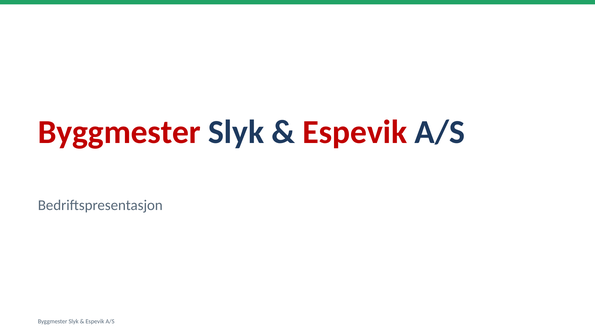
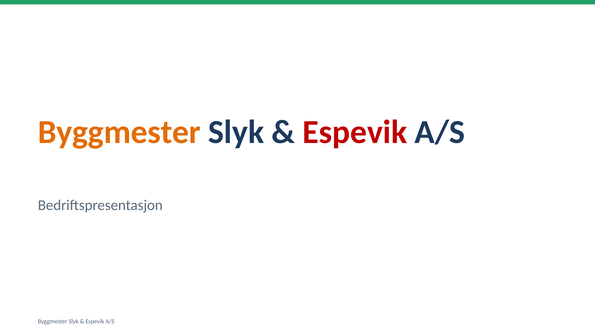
Byggmester colour: red -> orange (119, 132)
